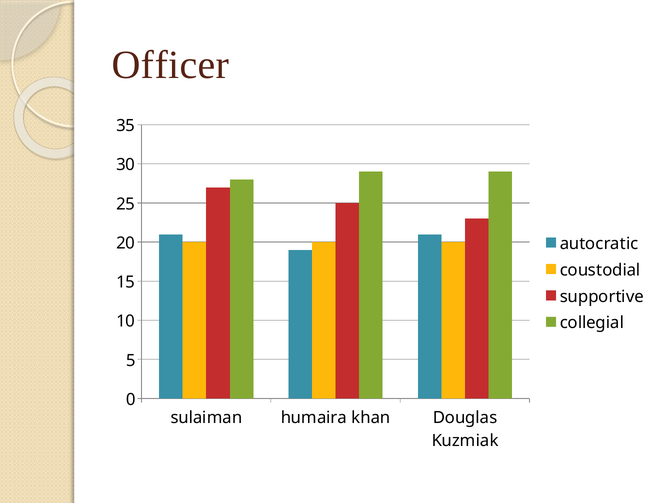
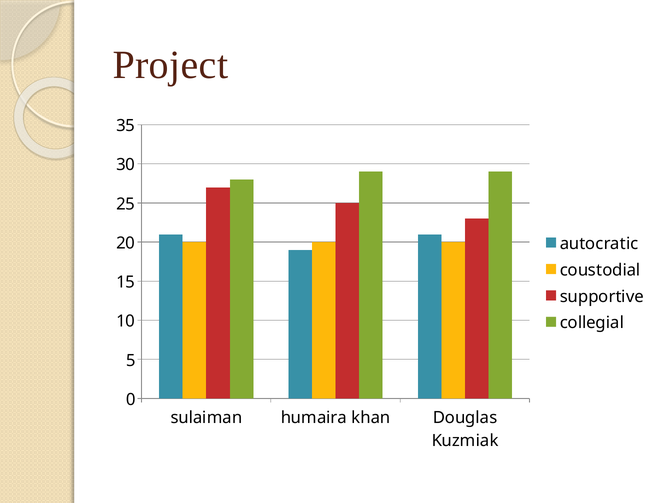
Officer: Officer -> Project (170, 65)
